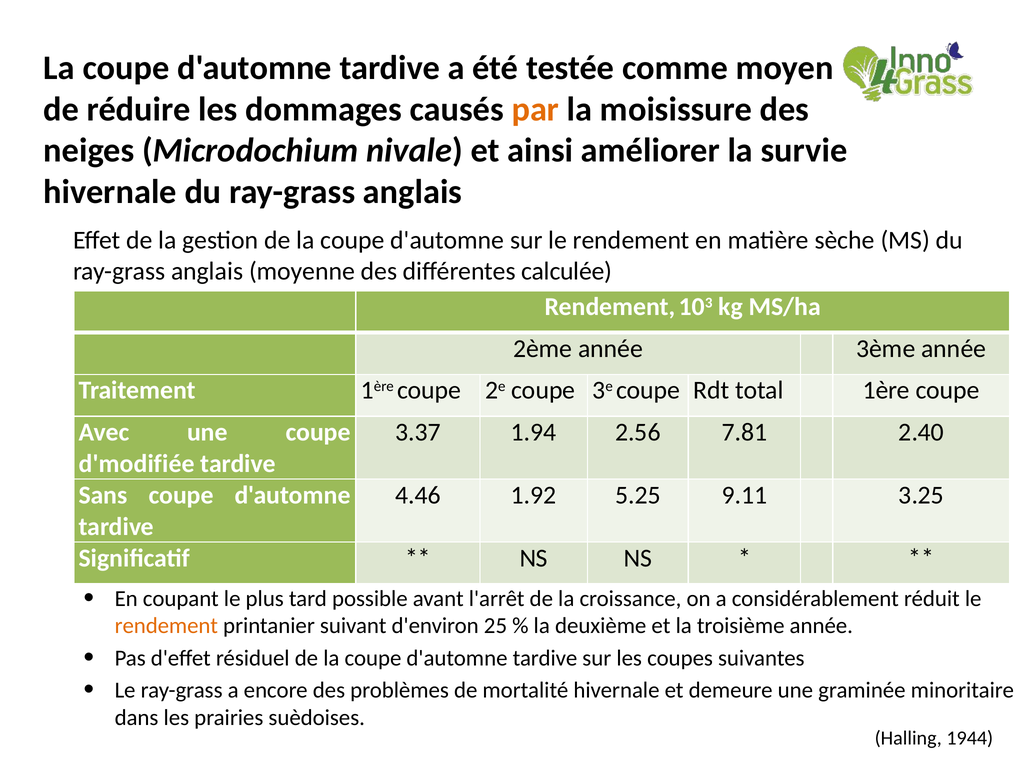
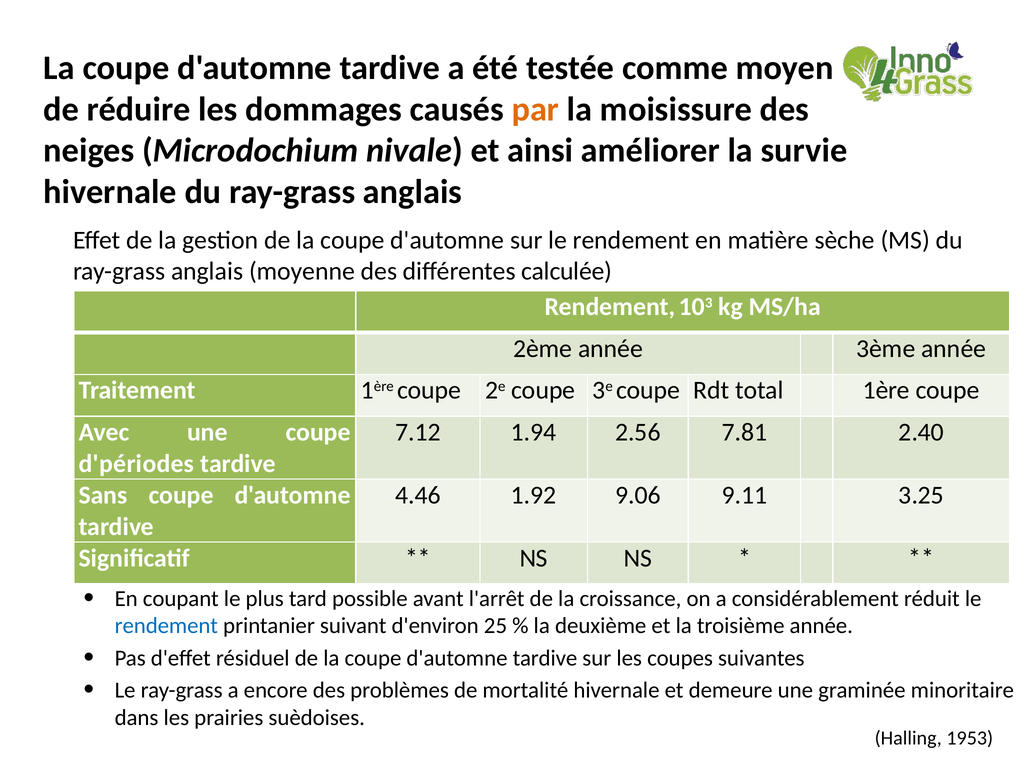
3.37: 3.37 -> 7.12 (418, 432)
d'modifiée: d'modifiée -> d'périodes (137, 464)
5.25: 5.25 -> 9.06 (638, 495)
rendement colour: orange -> blue (166, 626)
1944: 1944 -> 1953 (970, 738)
